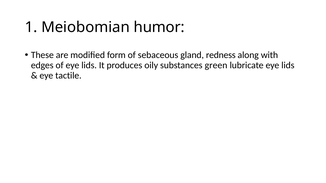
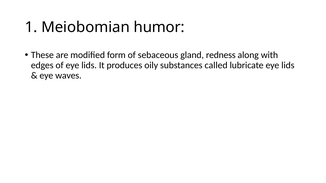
green: green -> called (216, 65)
tactile: tactile -> waves (68, 76)
